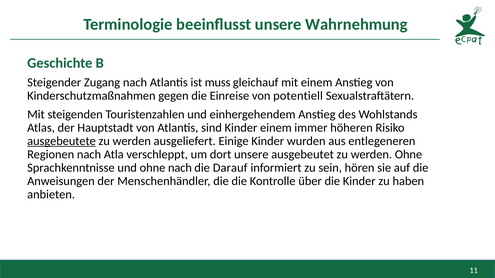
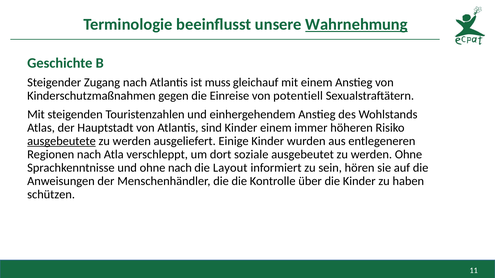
Wahrnehmung underline: none -> present (356, 24)
dort unsere: unsere -> soziale (251, 155)
Darauf: Darauf -> Layout (230, 168)
anbieten: anbieten -> schützen (51, 195)
